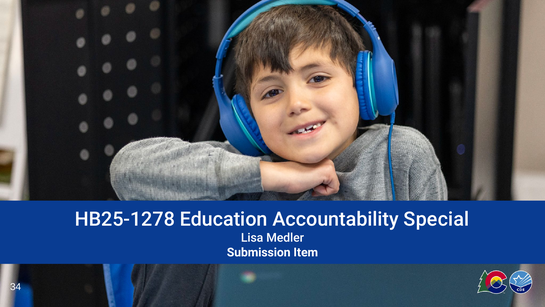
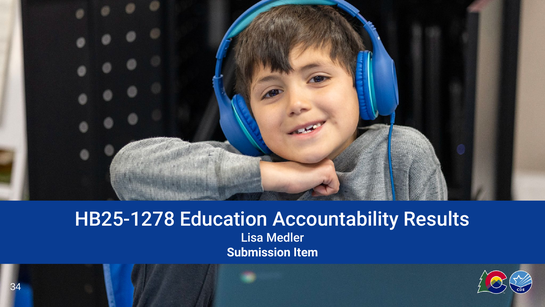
Special: Special -> Results (437, 219)
